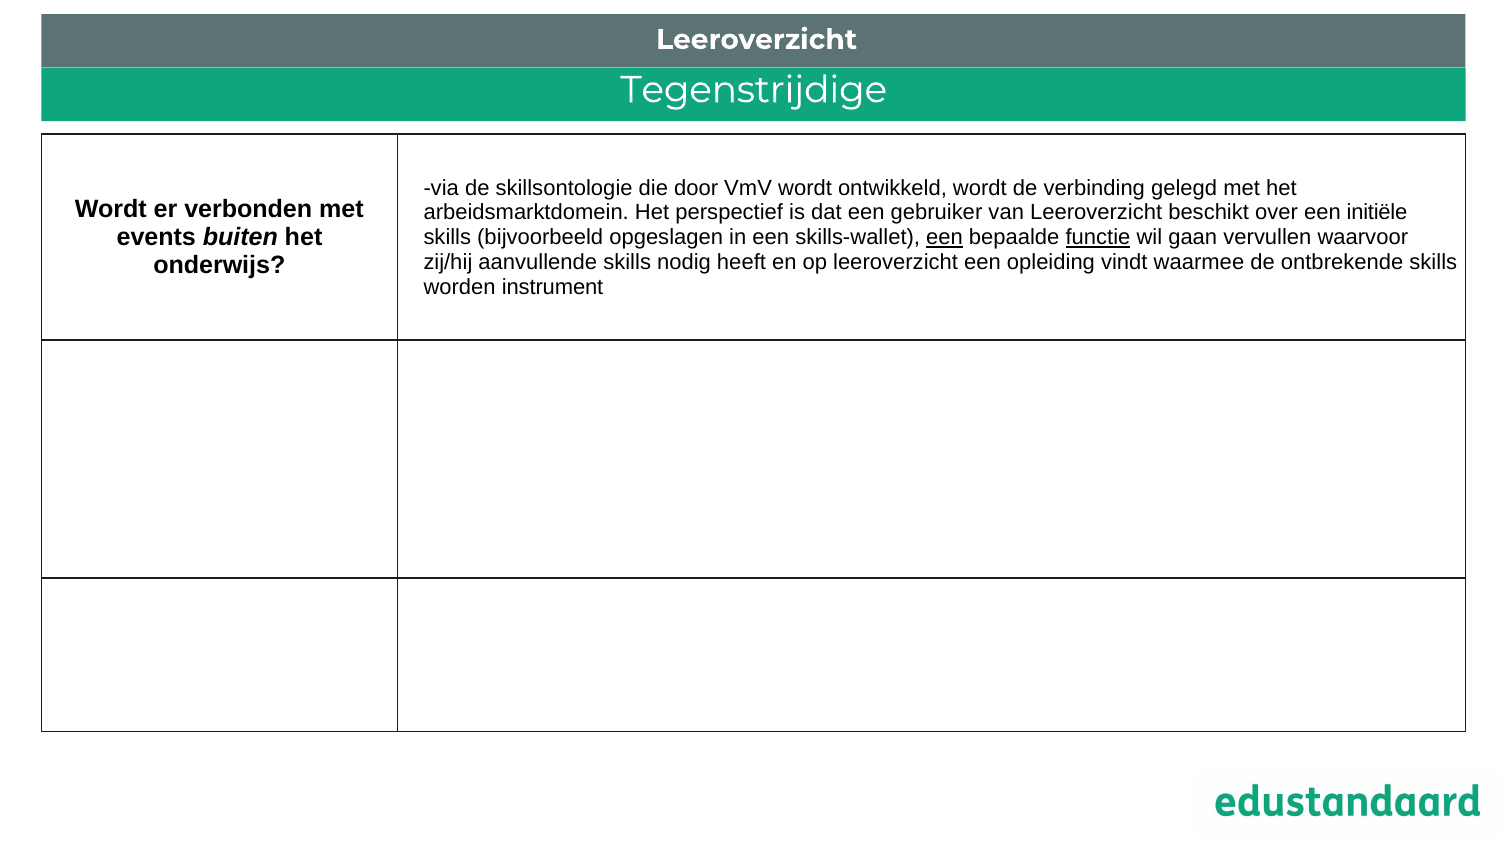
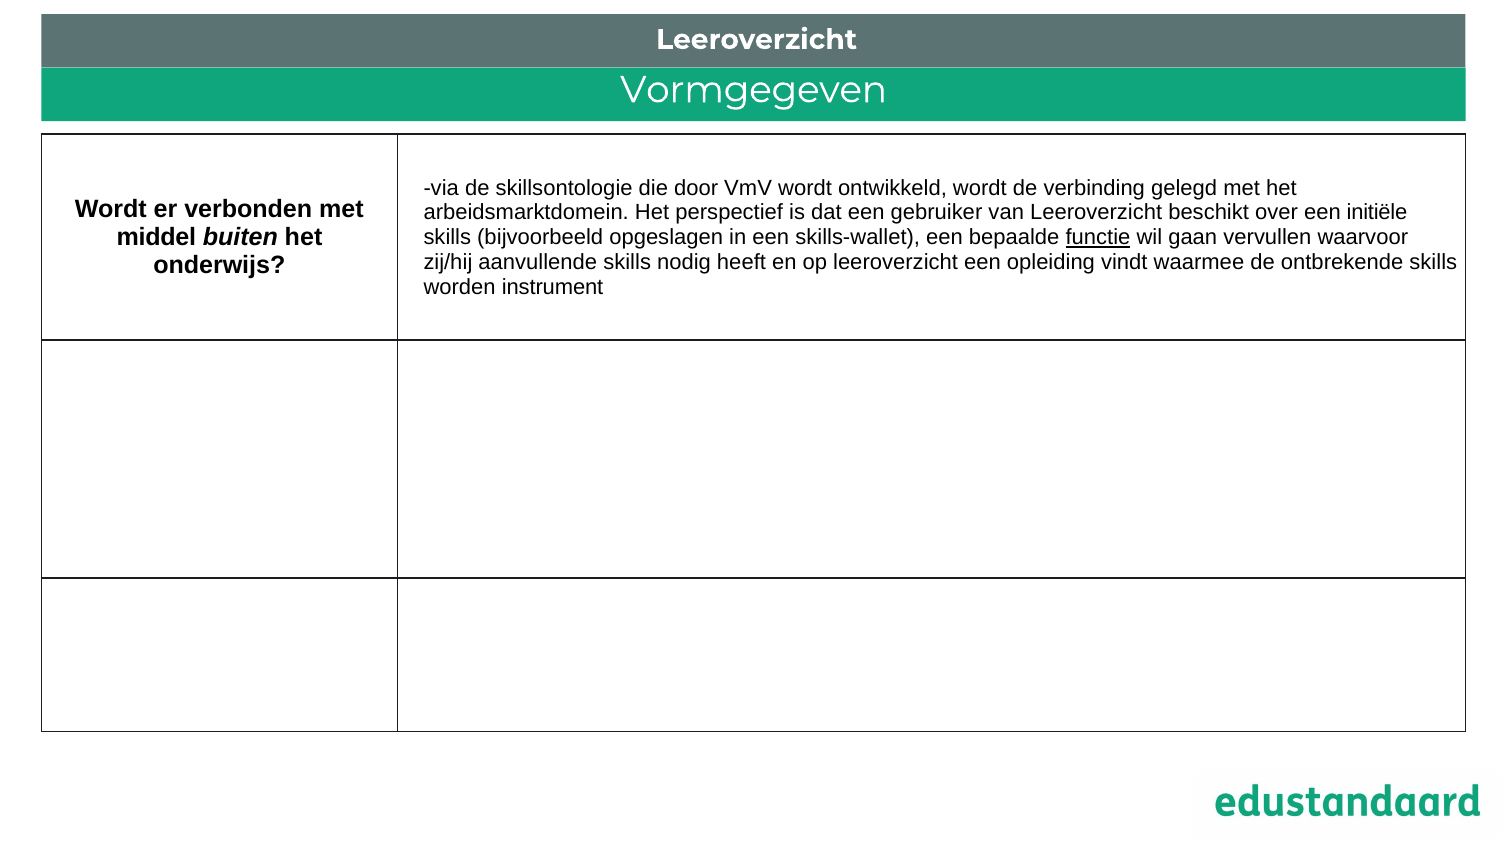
Tegenstrijdige: Tegenstrijdige -> Vormgegeven (754, 90)
events: events -> middel (156, 238)
een underline: present -> none (944, 238)
